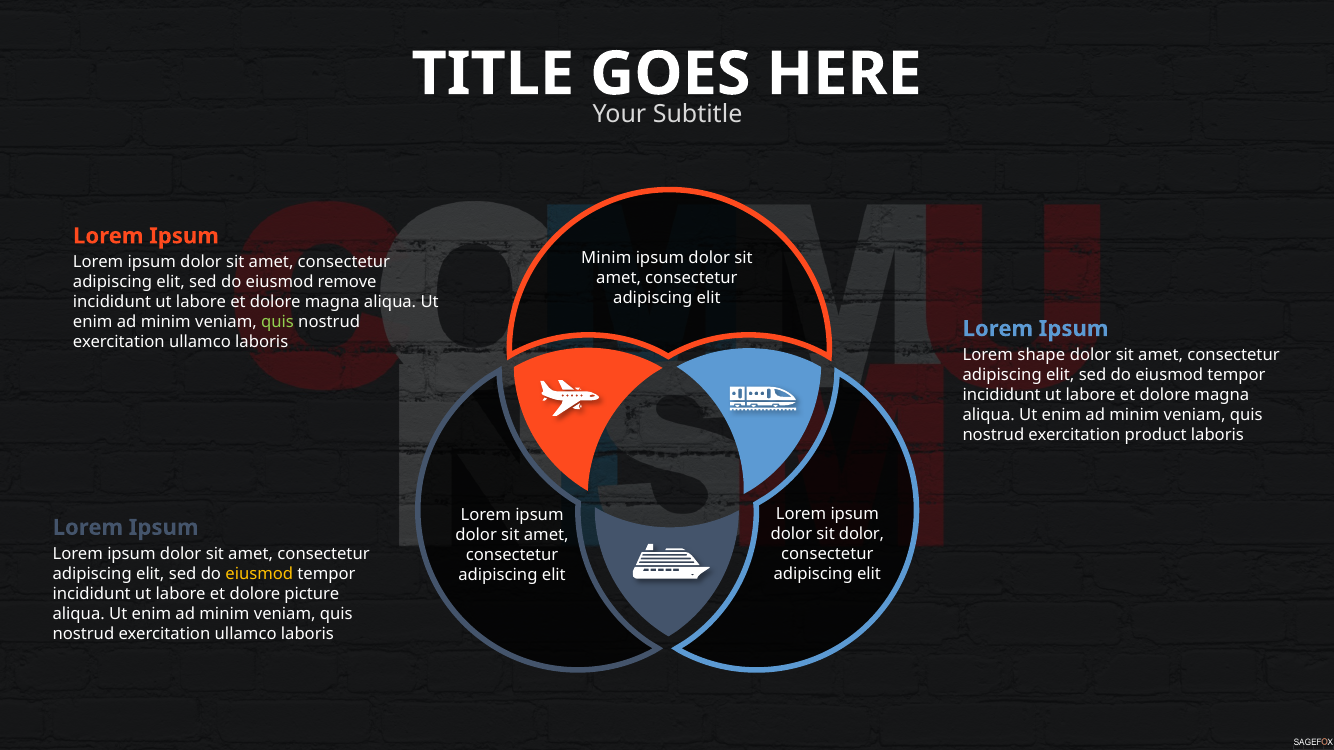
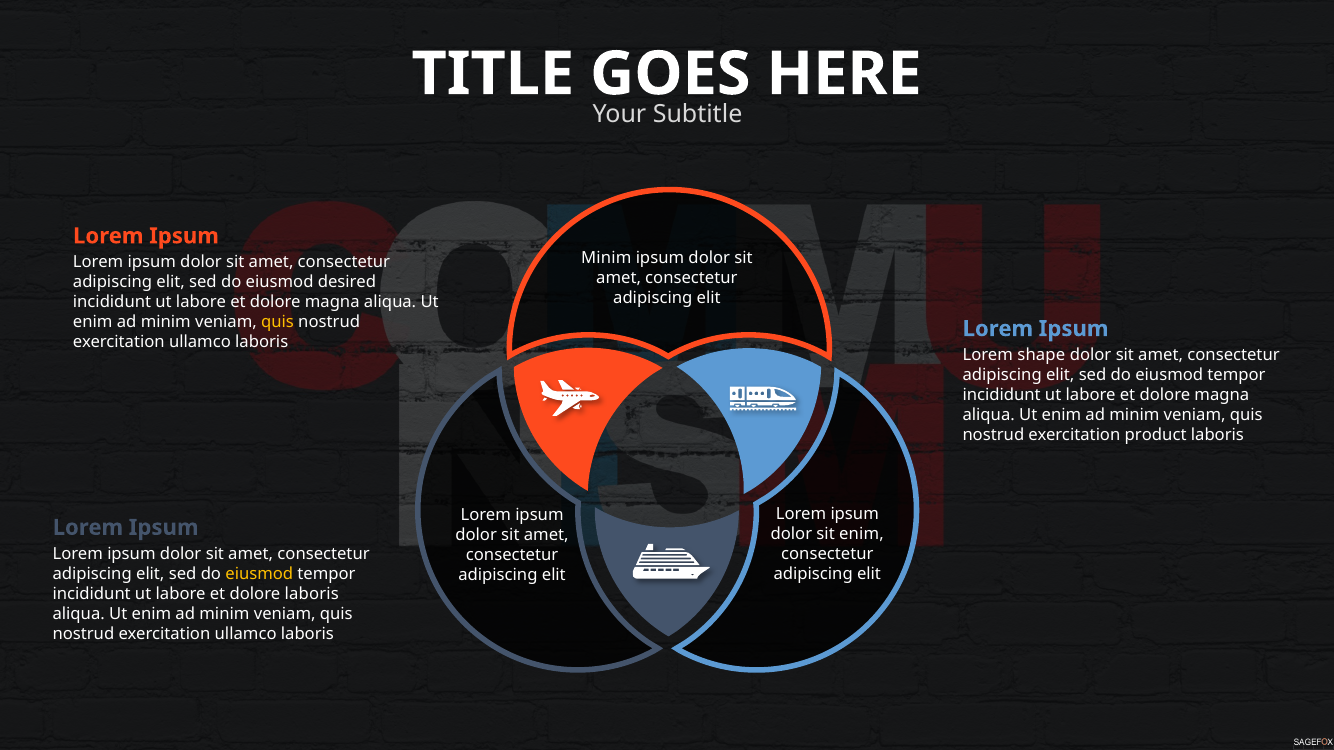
remove: remove -> desired (347, 282)
quis colour: light green -> yellow (278, 322)
sit dolor: dolor -> enim (861, 535)
dolore picture: picture -> laboris (312, 594)
